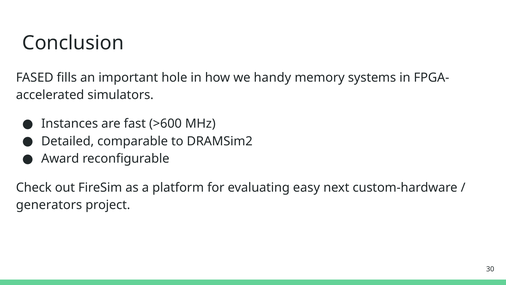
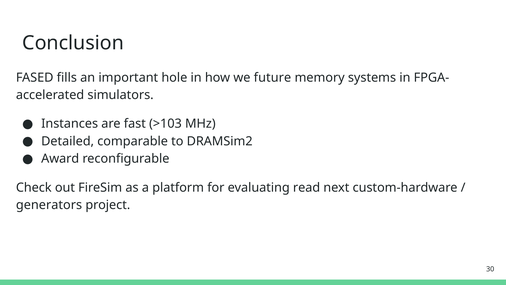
handy: handy -> future (272, 78)
>600: >600 -> >103 (165, 124)
easy: easy -> read (307, 187)
